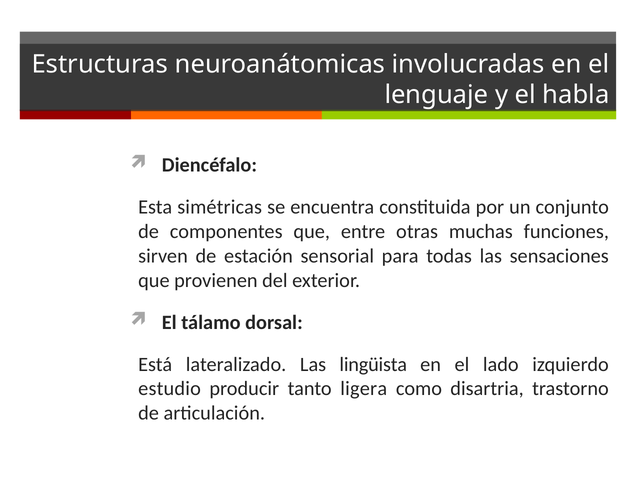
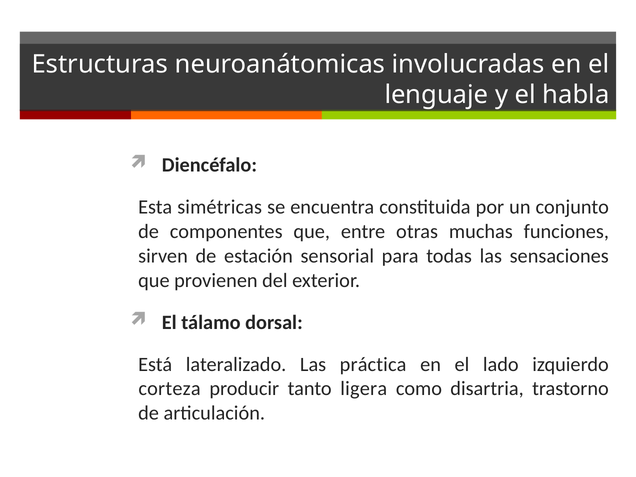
lingüista: lingüista -> práctica (373, 364)
estudio: estudio -> corteza (170, 389)
